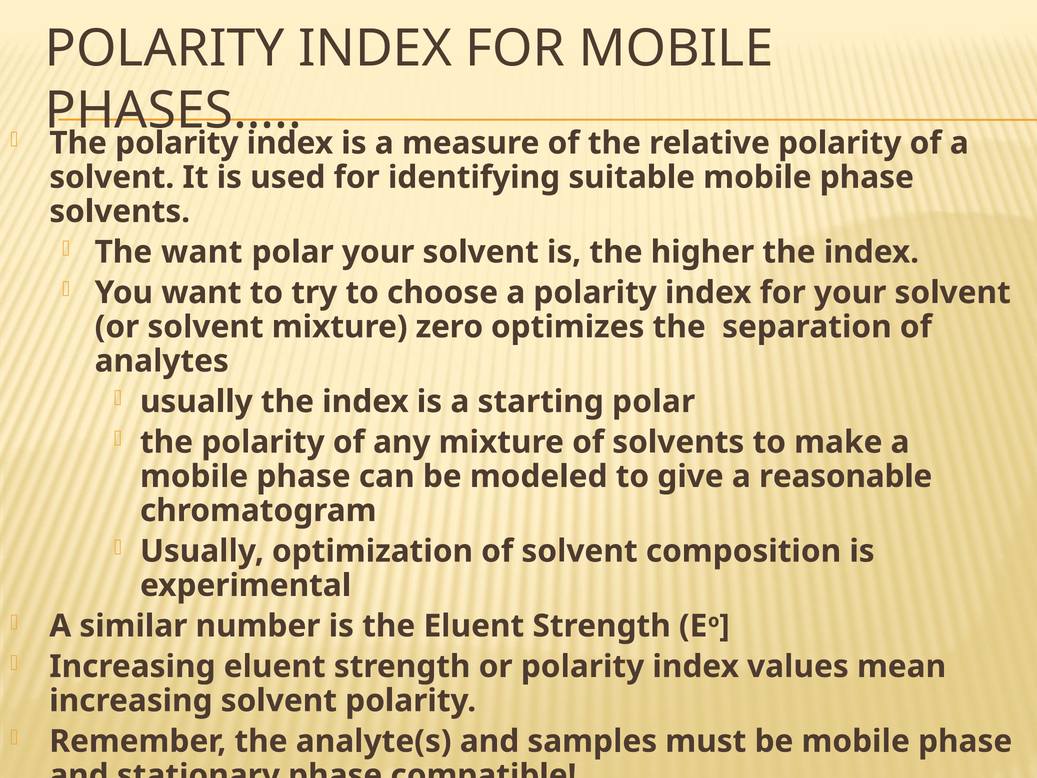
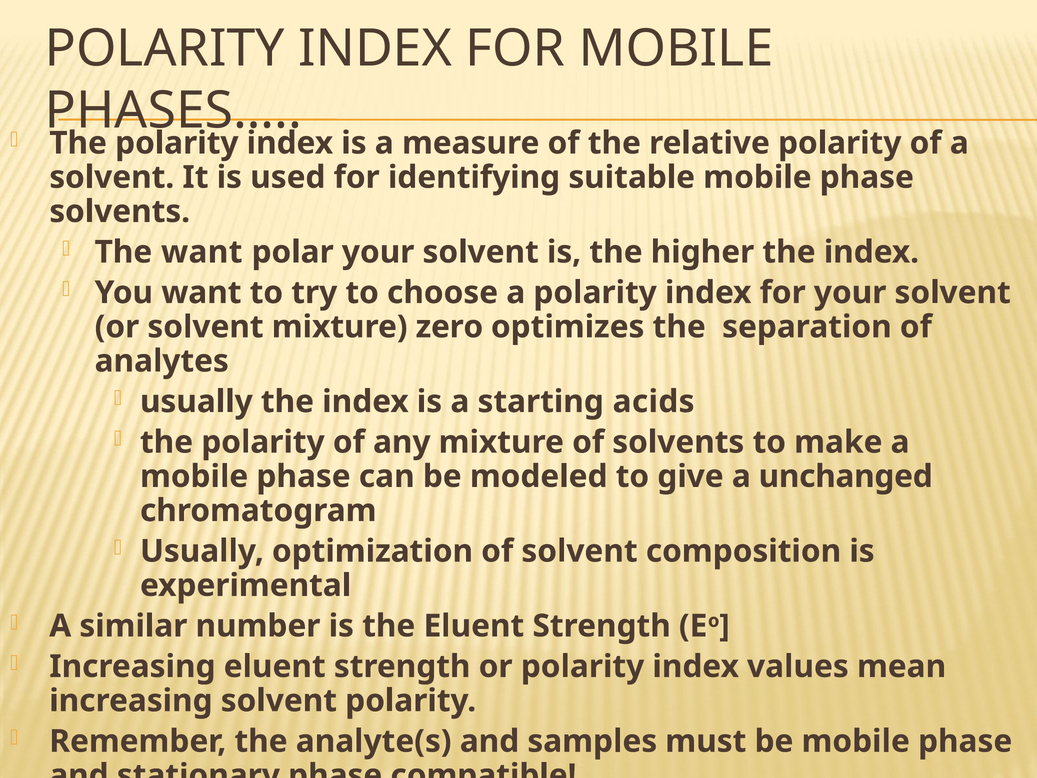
starting polar: polar -> acids (654, 402)
reasonable: reasonable -> unchanged (846, 476)
